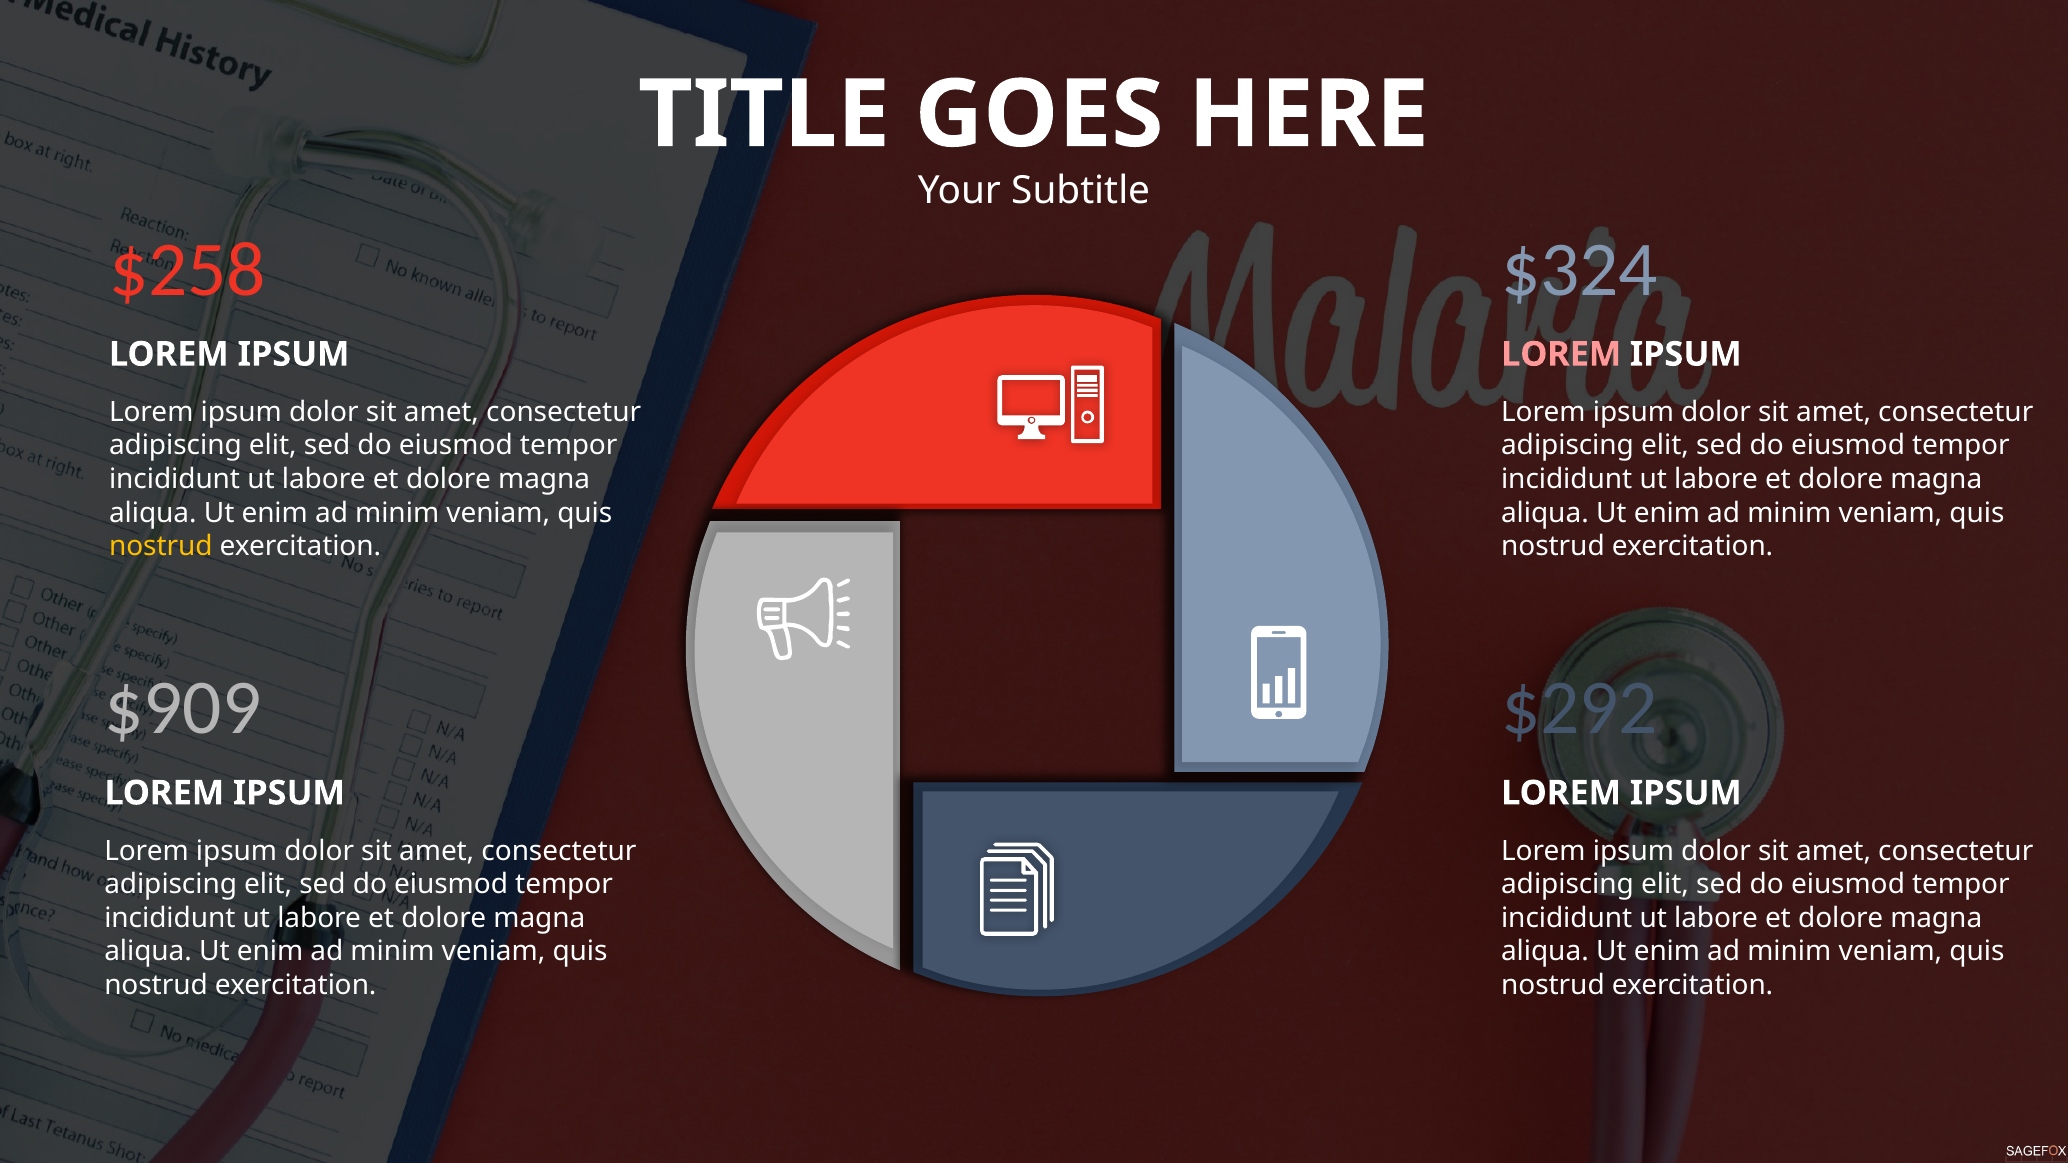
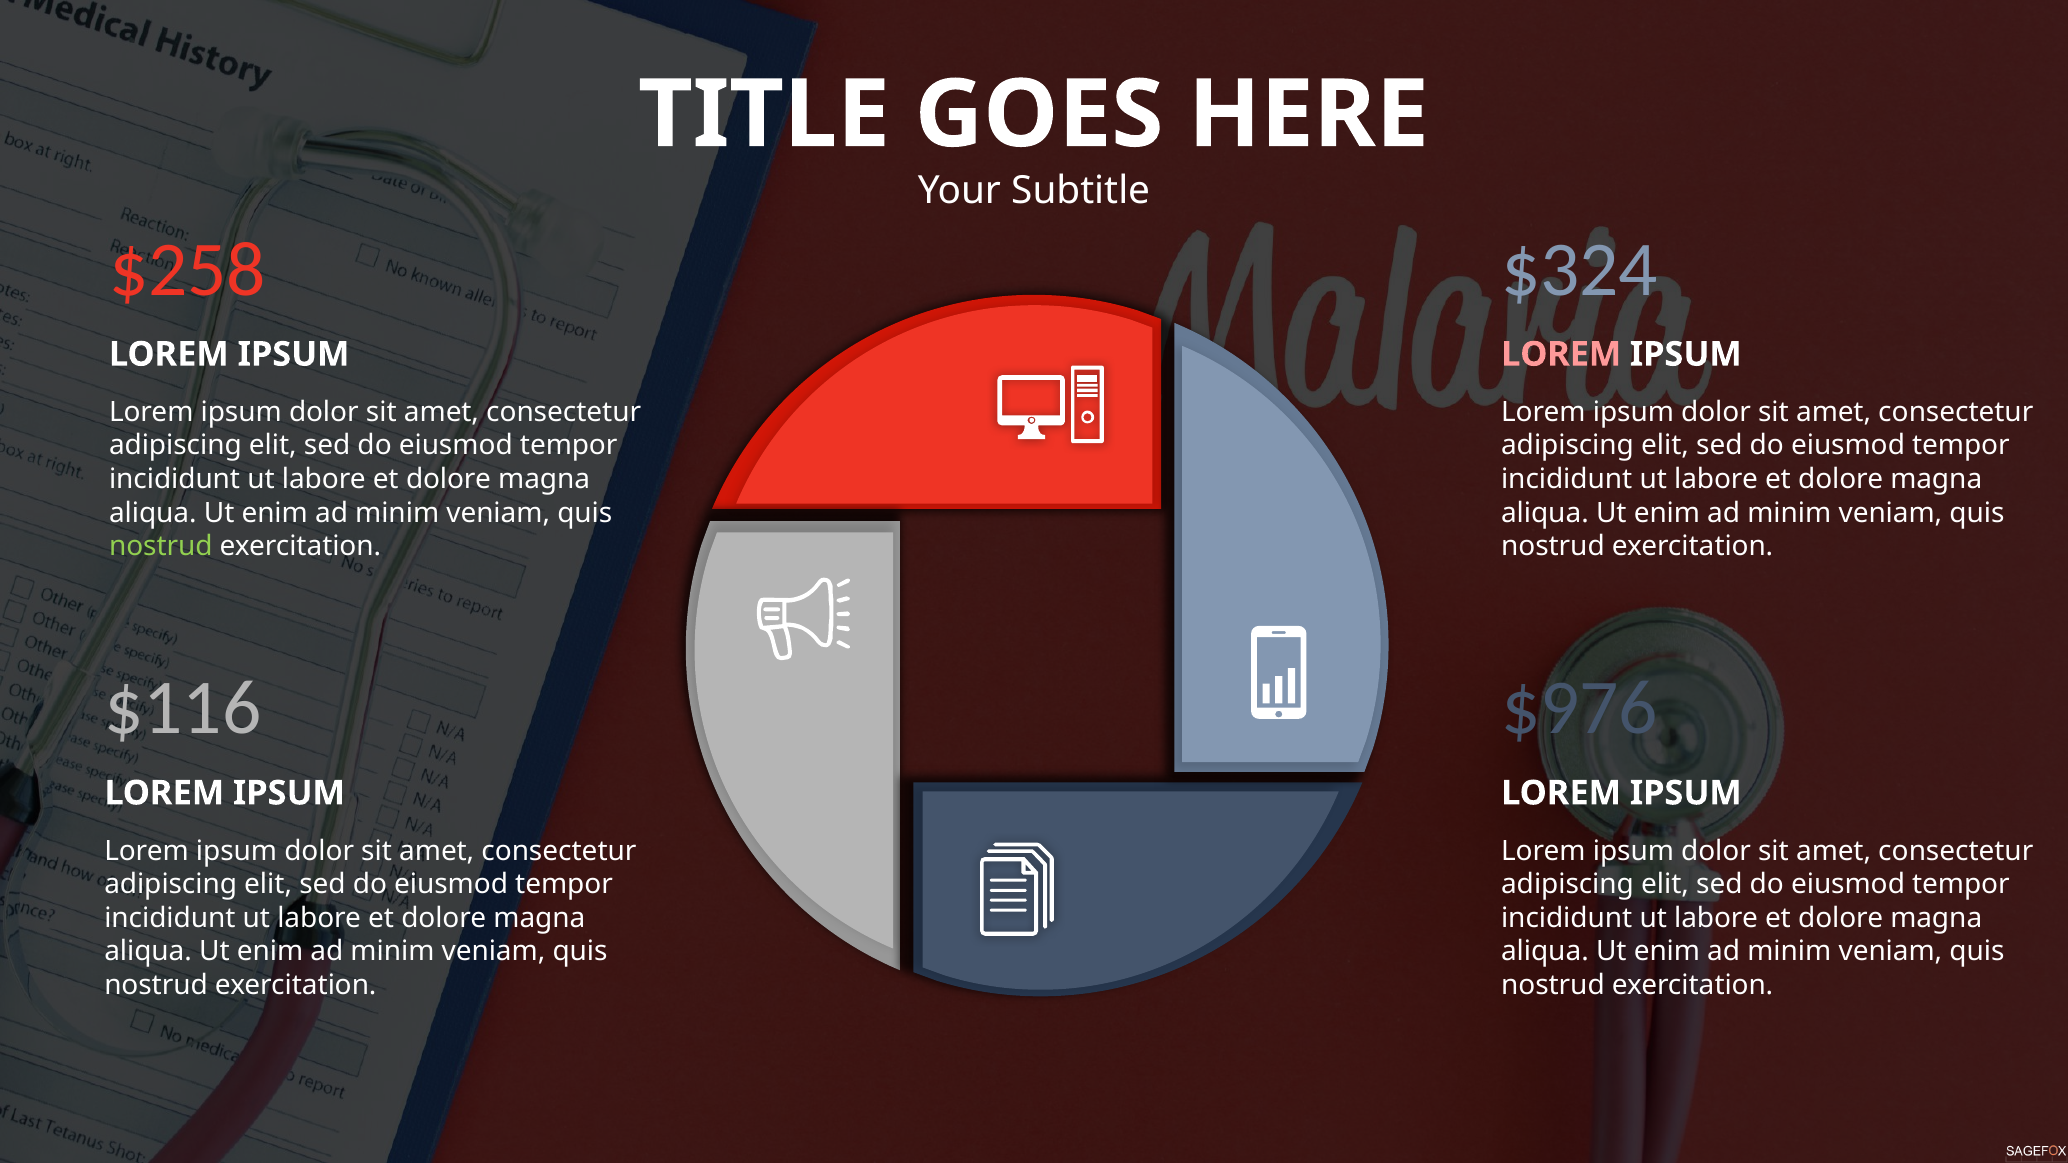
nostrud colour: yellow -> light green (161, 547)
$909: $909 -> $116 (183, 708)
$292: $292 -> $976 (1580, 708)
